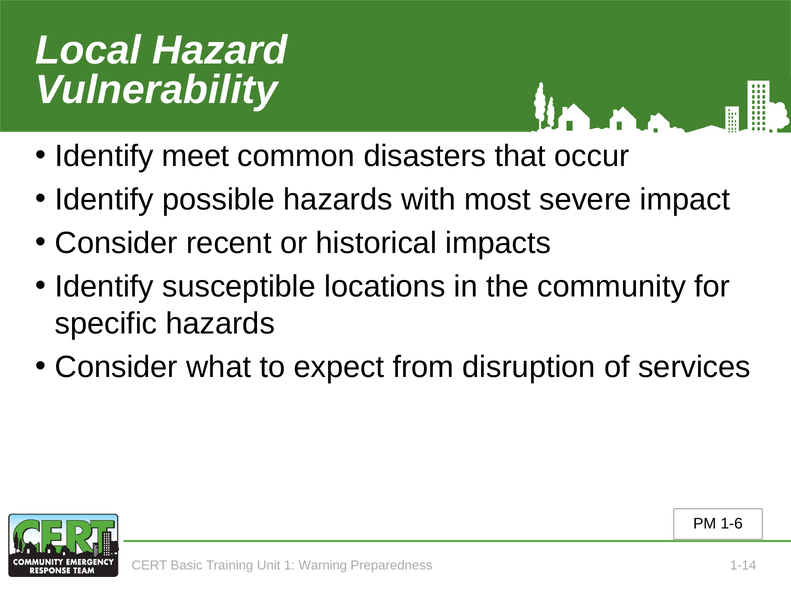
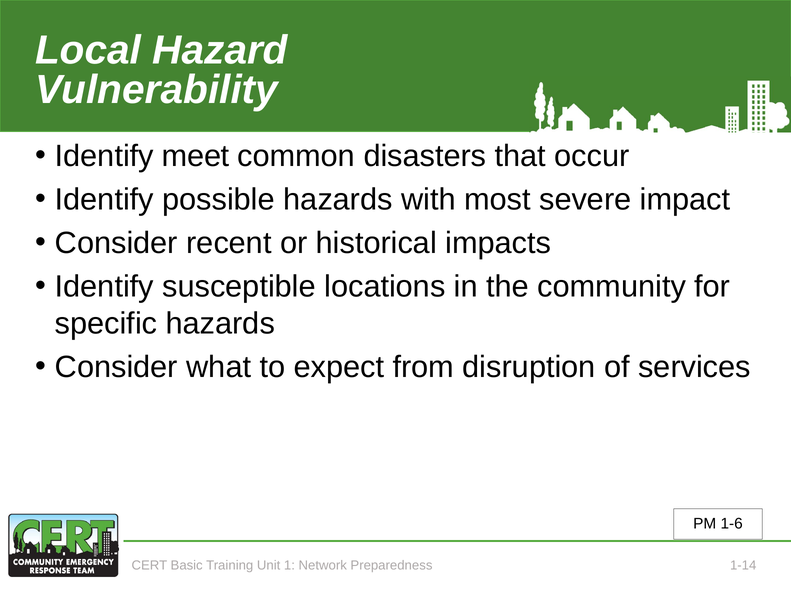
Warning: Warning -> Network (323, 565)
